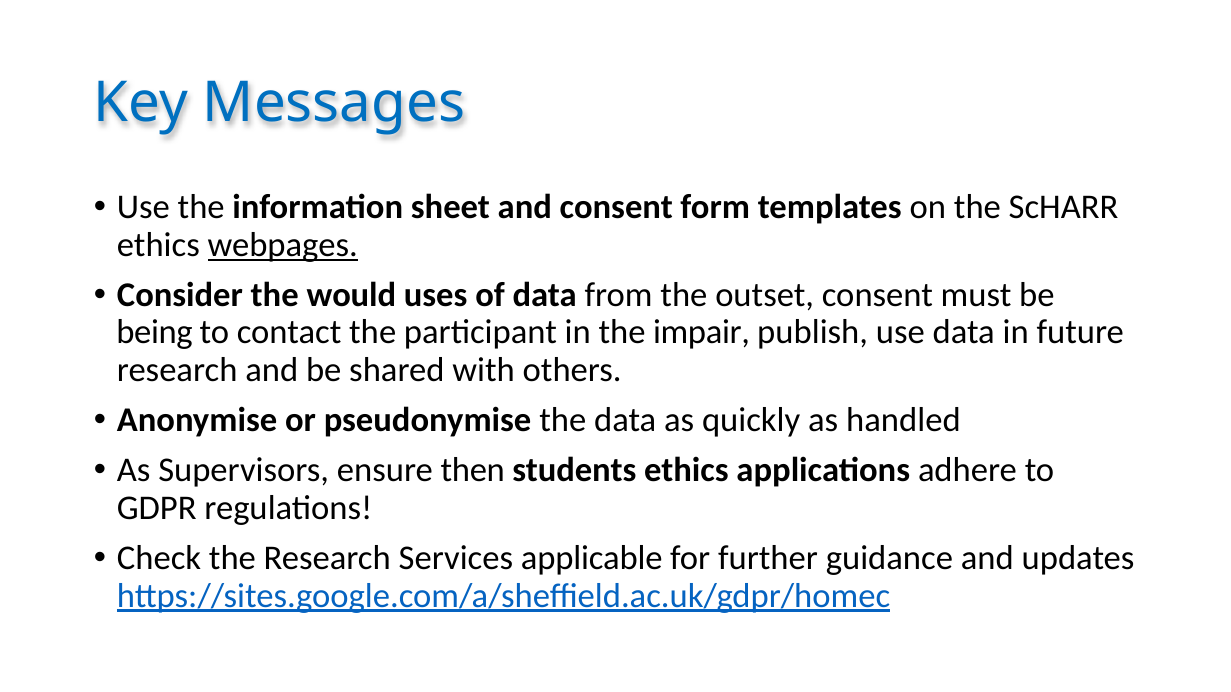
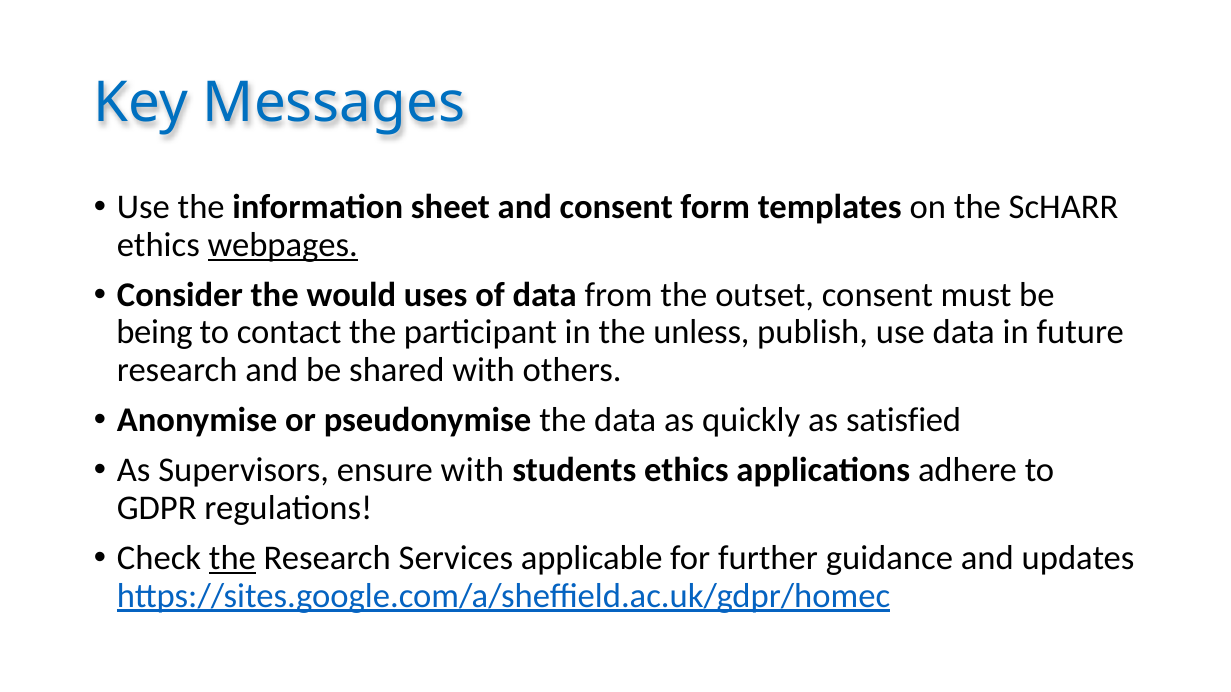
impair: impair -> unless (701, 333)
handled: handled -> satisfied (904, 420)
ensure then: then -> with (472, 471)
the underline: none -> present (232, 558)
